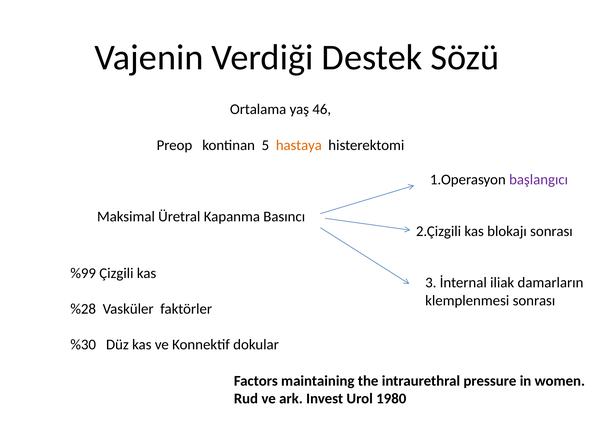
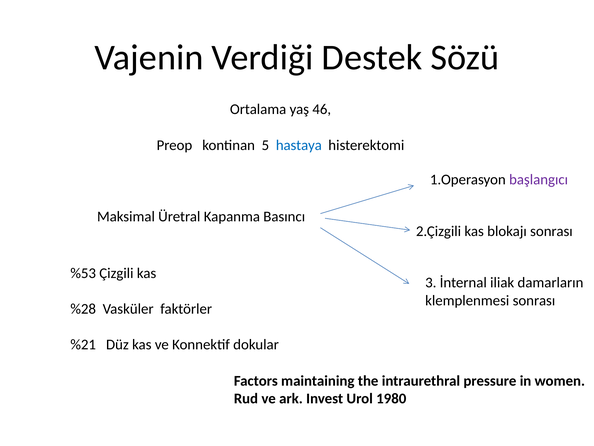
hastaya colour: orange -> blue (299, 145)
%99: %99 -> %53 (83, 273)
%30: %30 -> %21 (83, 344)
